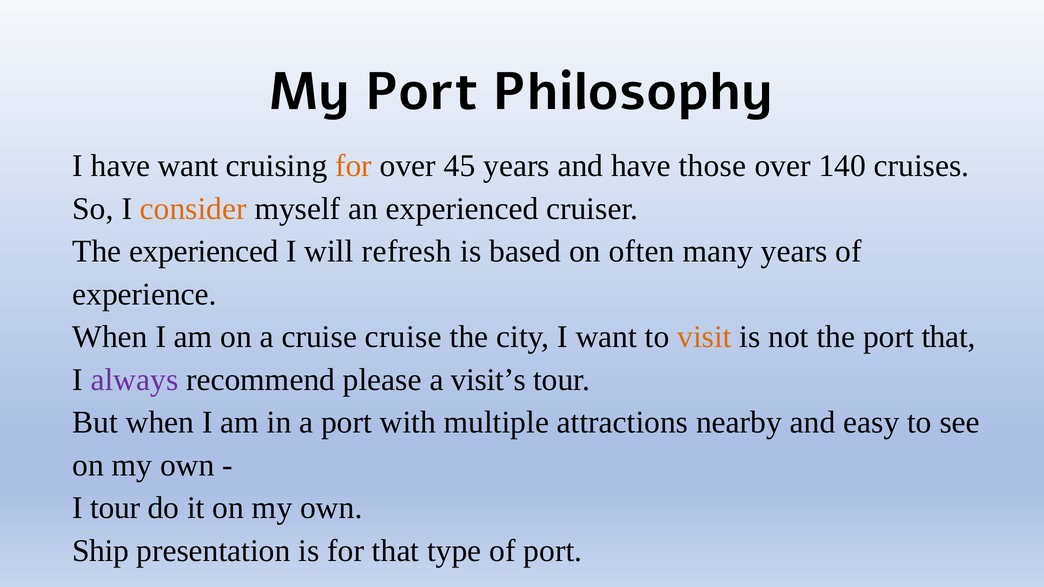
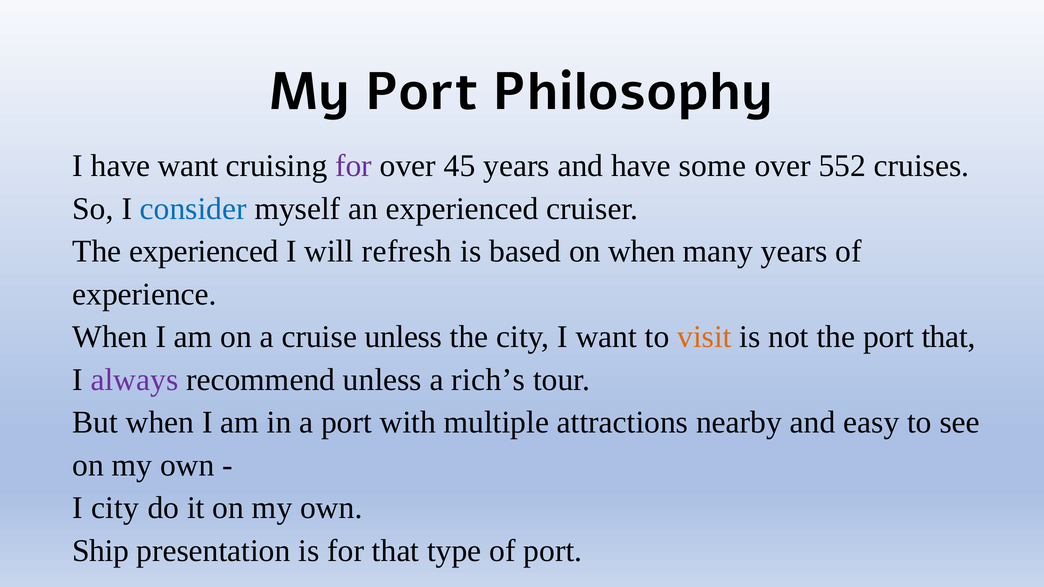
for colour: orange -> purple (354, 166)
those: those -> some (713, 166)
140: 140 -> 552 (842, 166)
consider colour: orange -> blue (193, 209)
on often: often -> when (642, 251)
cruise cruise: cruise -> unless (404, 337)
recommend please: please -> unless (382, 380)
visit’s: visit’s -> rich’s (488, 380)
I tour: tour -> city (115, 508)
